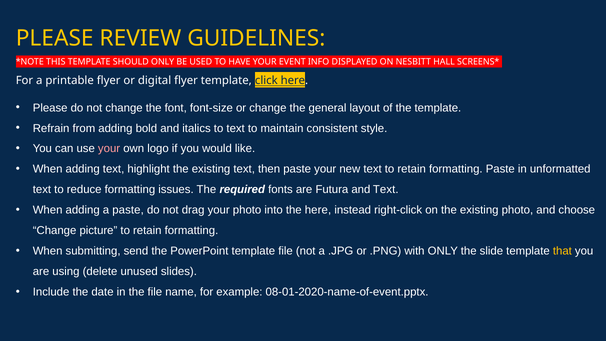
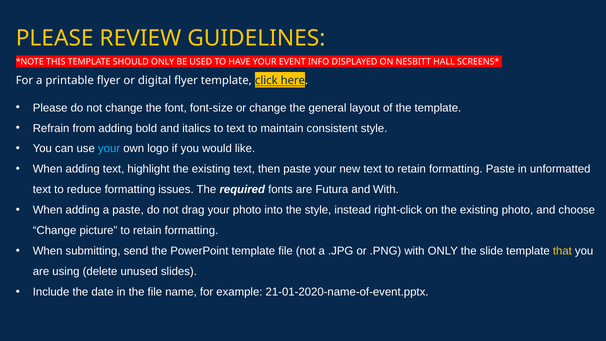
your colour: pink -> light blue (109, 149)
and Text: Text -> With (386, 190)
the here: here -> style (318, 210)
08-01-2020-name-of-event.pptx: 08-01-2020-name-of-event.pptx -> 21-01-2020-name-of-event.pptx (347, 292)
